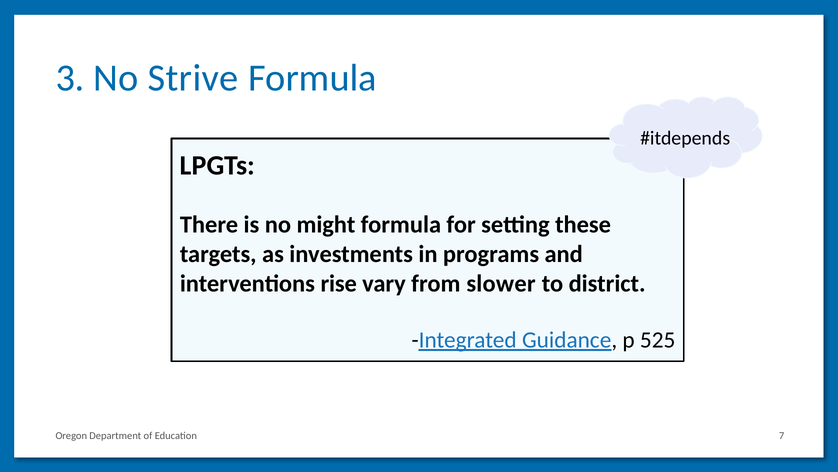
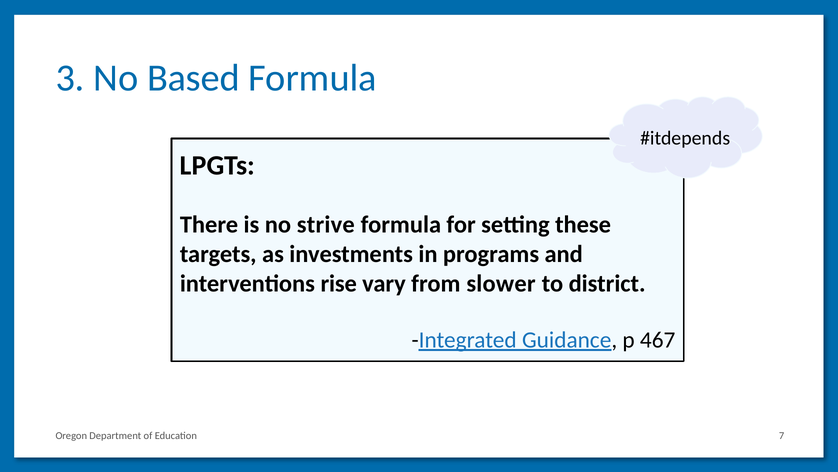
Strive: Strive -> Based (193, 78)
might: might -> strive (326, 224)
525: 525 -> 467 (658, 340)
